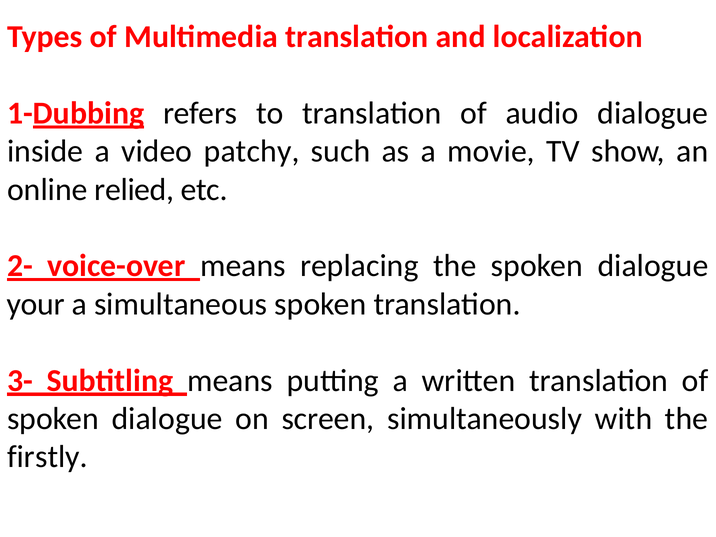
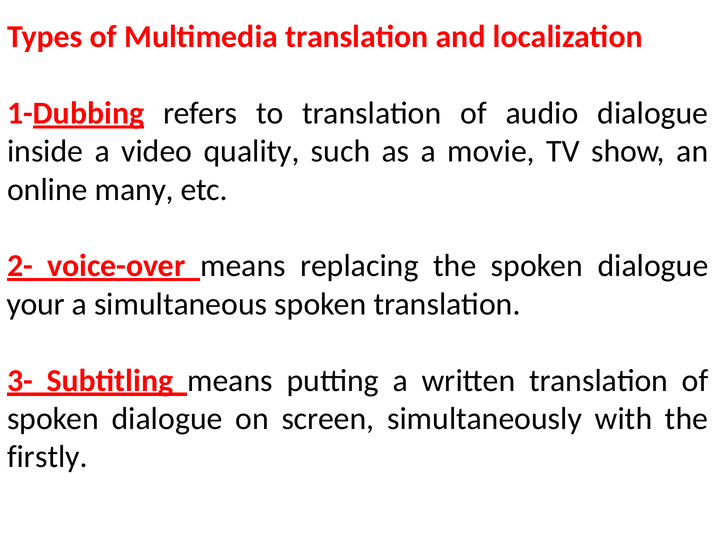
patchy: patchy -> quality (252, 151)
relied: relied -> many (134, 190)
